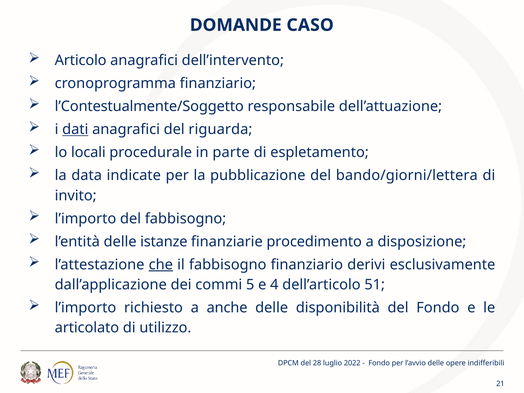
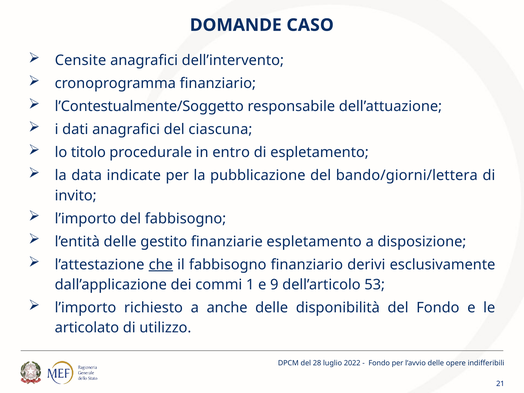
Articolo: Articolo -> Censite (81, 60)
dati underline: present -> none (75, 129)
riguarda: riguarda -> ciascuna (220, 129)
locali: locali -> titolo (88, 152)
parte: parte -> entro (231, 152)
istanze: istanze -> gestito (164, 242)
finanziarie procedimento: procedimento -> espletamento (314, 242)
5: 5 -> 1 (250, 285)
4: 4 -> 9 (274, 285)
51: 51 -> 53 (375, 285)
